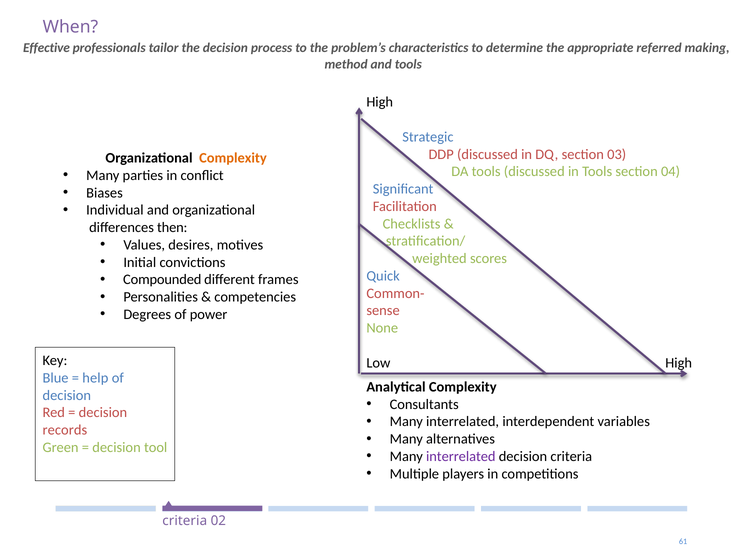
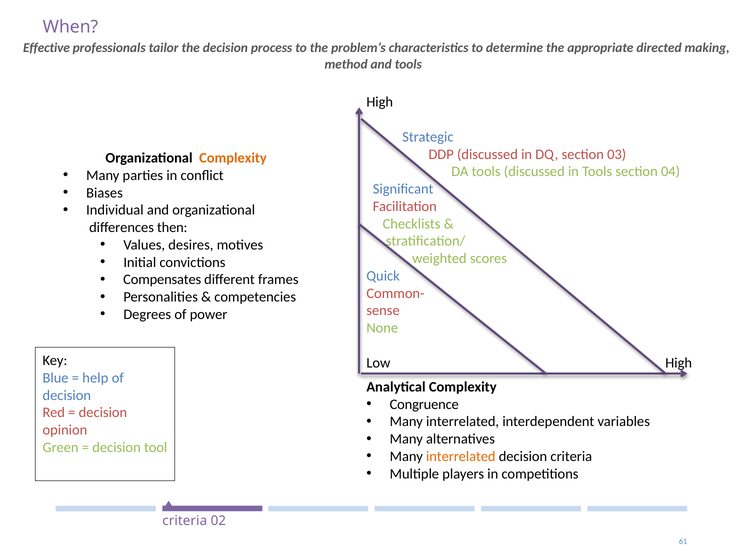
referred: referred -> directed (659, 48)
Compounded: Compounded -> Compensates (162, 279)
Consultants: Consultants -> Congruence (424, 404)
records: records -> opinion (65, 429)
interrelated colour: purple -> orange (461, 456)
